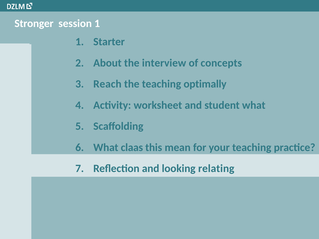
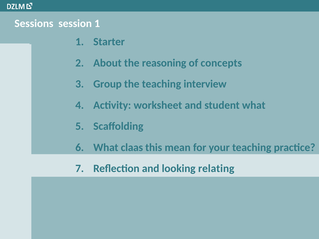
Stronger: Stronger -> Sessions (34, 24)
interview: interview -> reasoning (164, 63)
Reach: Reach -> Group (108, 84)
optimally: optimally -> interview (205, 84)
